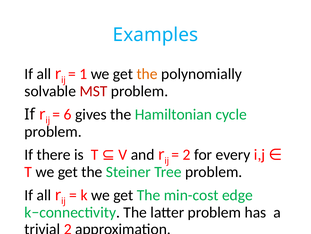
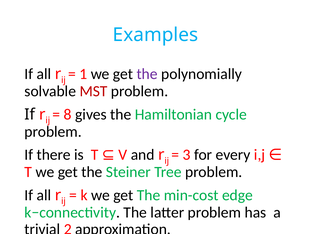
the colour: orange -> purple (147, 74)
6: 6 -> 8 (68, 114)
2: 2 -> 3 (187, 154)
